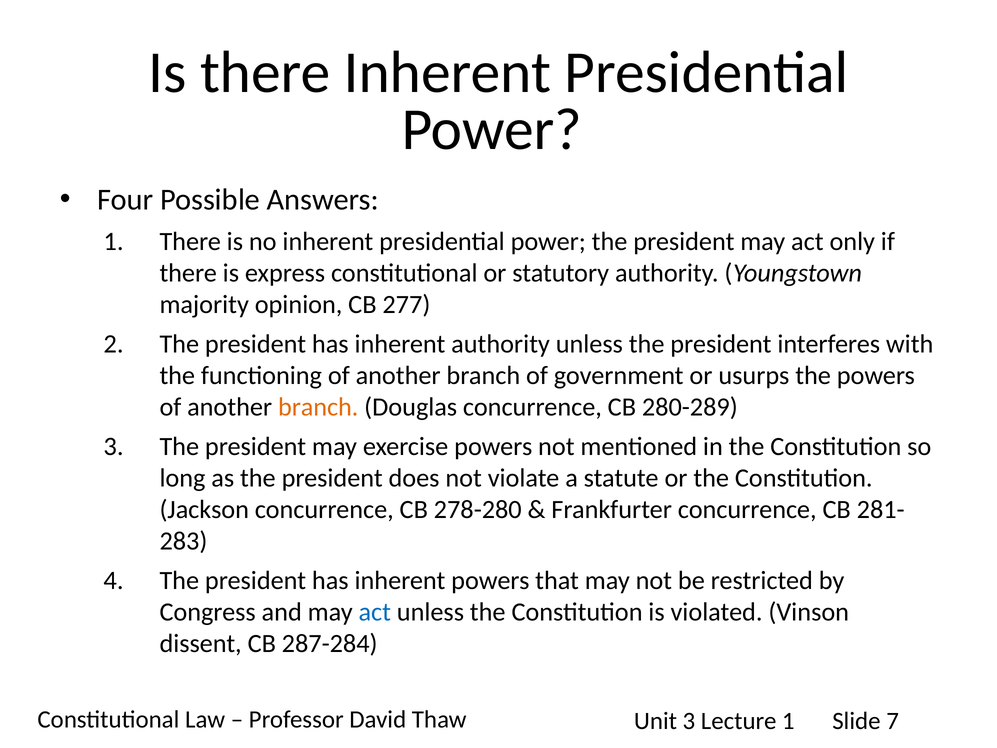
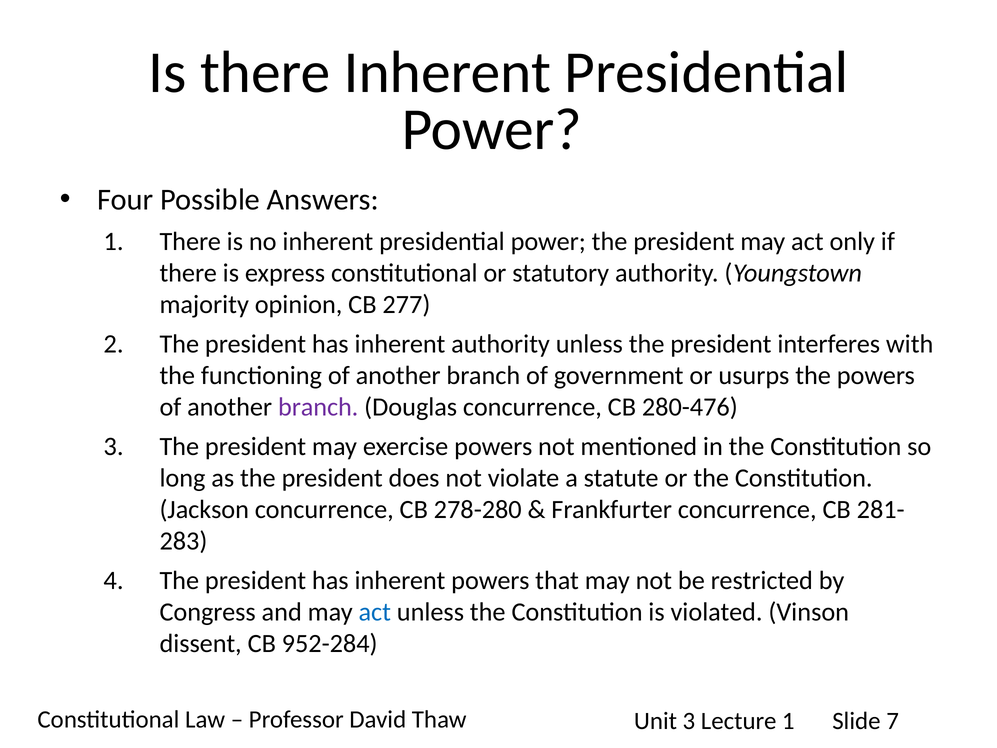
branch colour: orange -> purple (318, 407)
280-289: 280-289 -> 280-476 (690, 407)
287-284: 287-284 -> 952-284 (330, 643)
